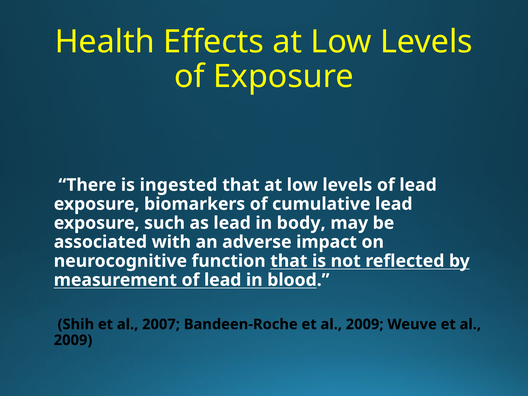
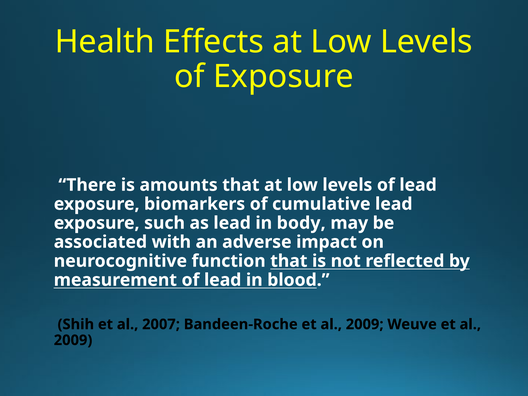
ingested: ingested -> amounts (179, 185)
